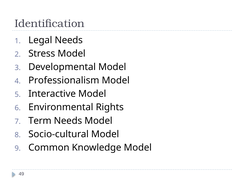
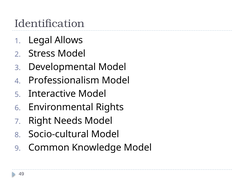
Legal Needs: Needs -> Allows (69, 40)
Term: Term -> Right (40, 121)
